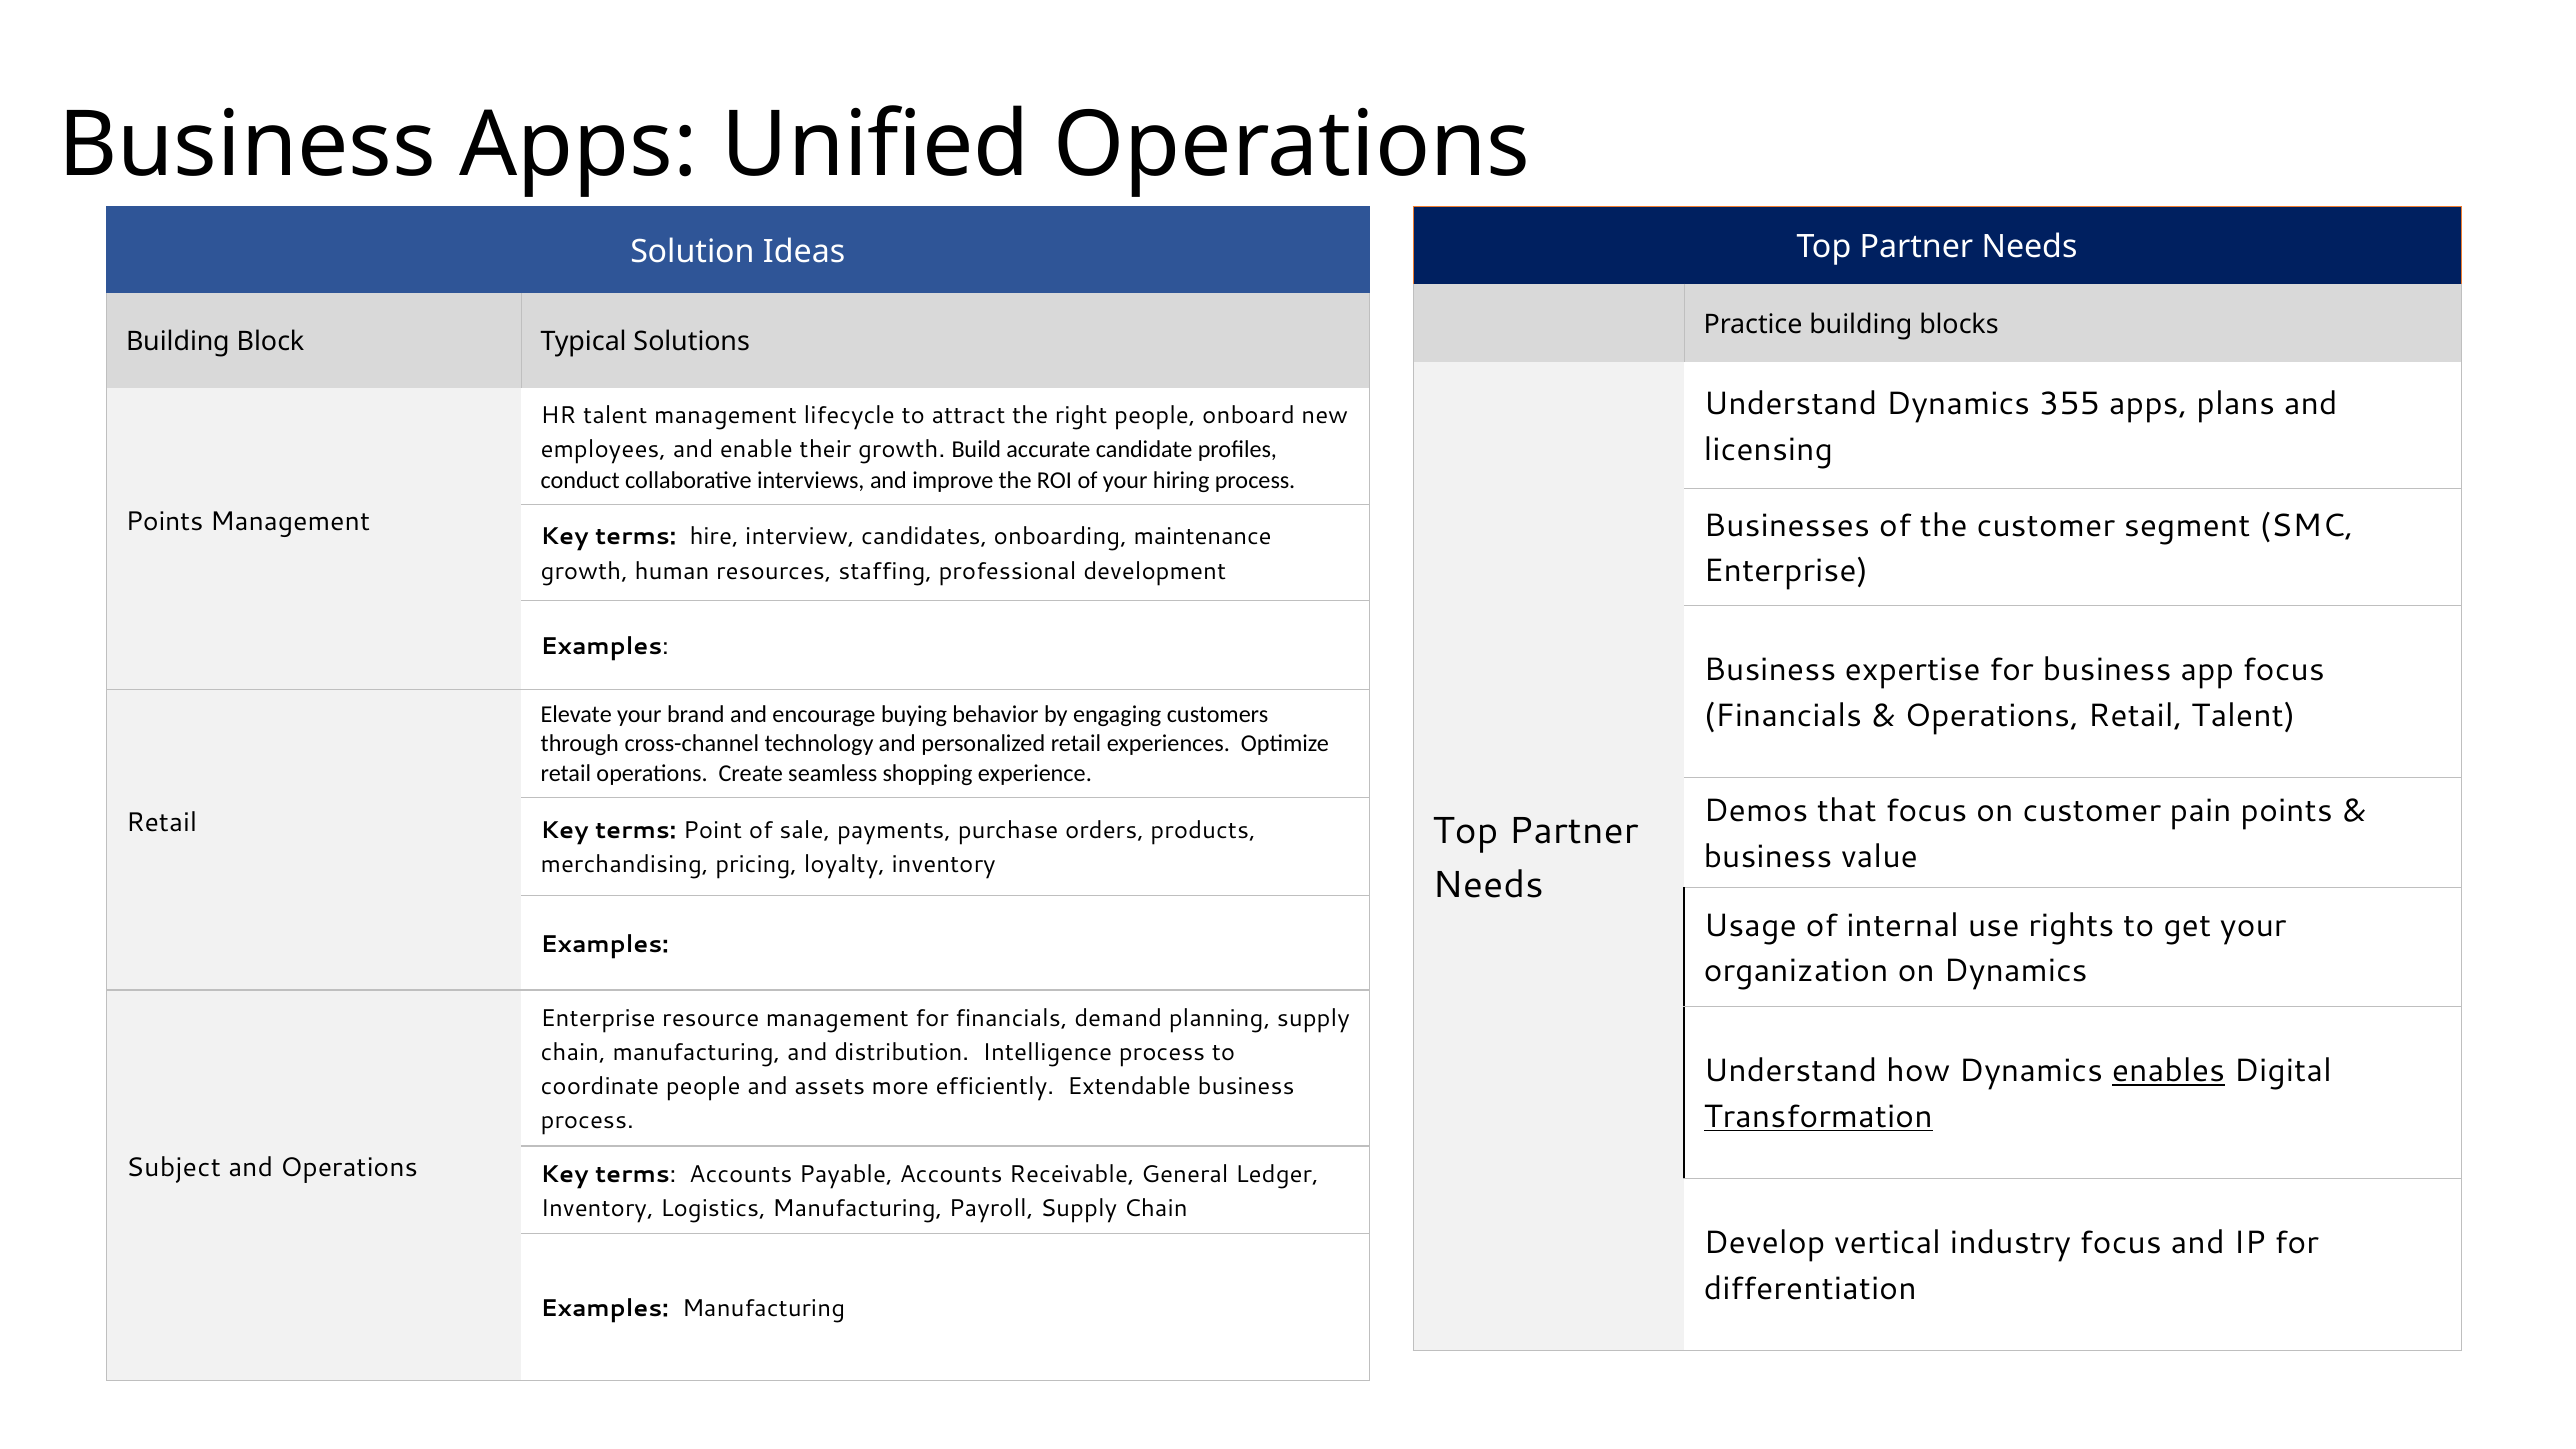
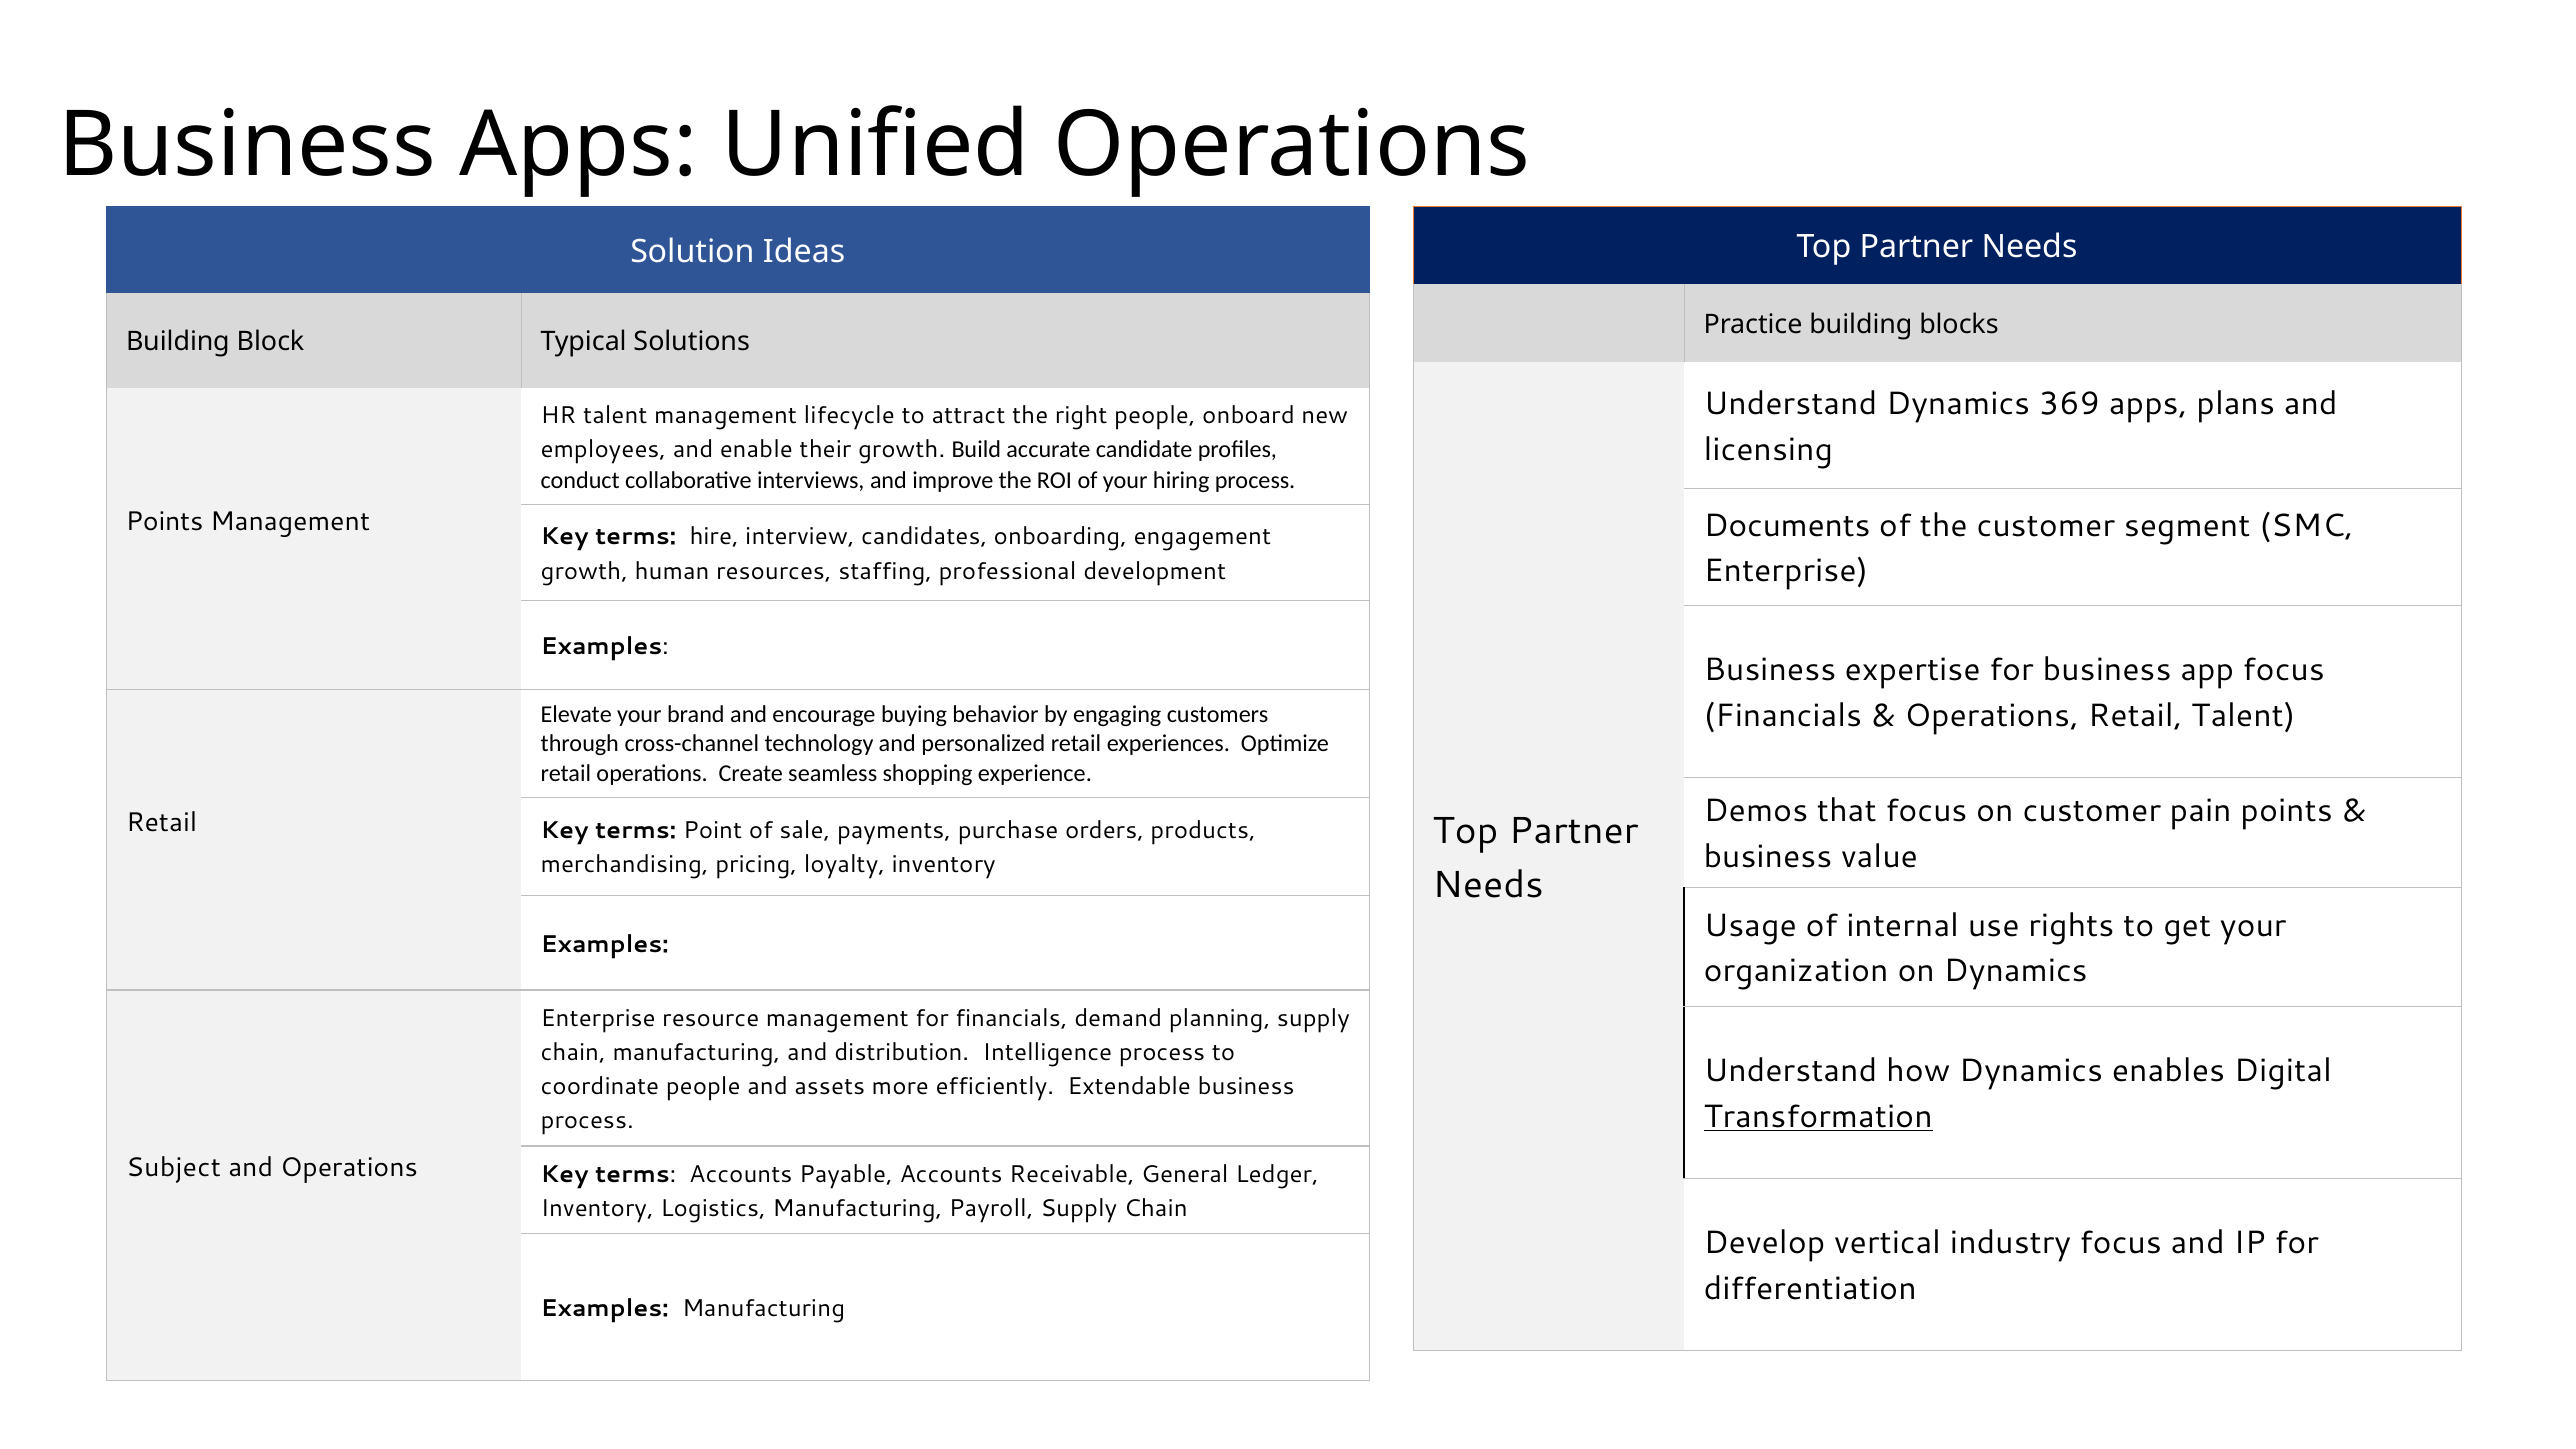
355: 355 -> 369 (2069, 404)
Businesses: Businesses -> Documents (1787, 526)
maintenance: maintenance -> engagement (1202, 537)
enables underline: present -> none (2168, 1071)
